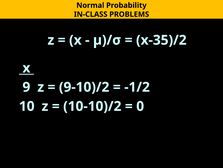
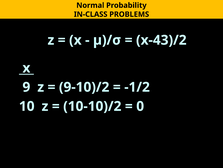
x-35)/2: x-35)/2 -> x-43)/2 (161, 40)
